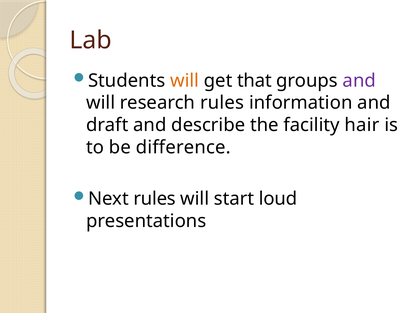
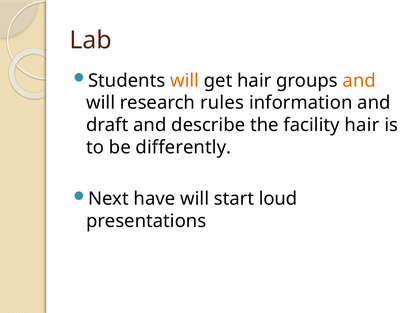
get that: that -> hair (254, 81)
and colour: purple -> orange (359, 81)
difference: difference -> differently (183, 147)
Next rules: rules -> have (155, 199)
